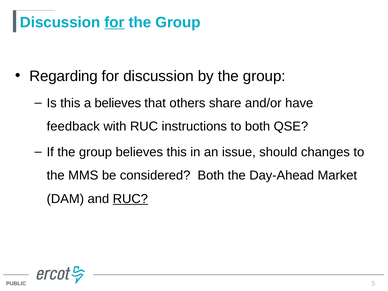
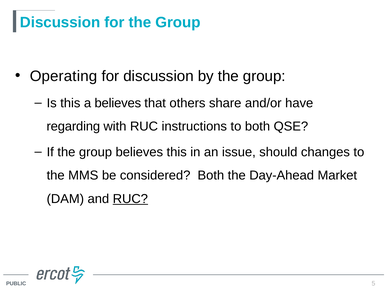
for underline: present -> none (114, 22)
Regarding: Regarding -> Operating (64, 76)
feedback: feedback -> regarding (73, 126)
